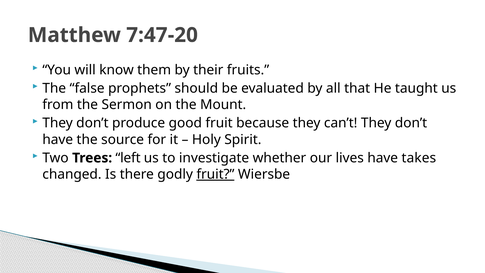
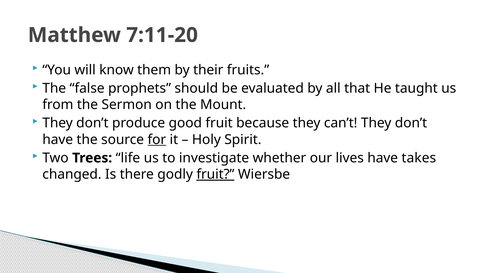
7:47-20: 7:47-20 -> 7:11-20 (162, 35)
for underline: none -> present (157, 139)
left: left -> life (128, 158)
